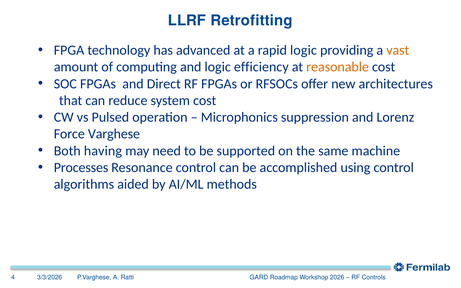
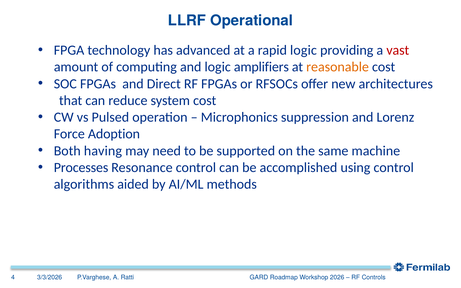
Retrofitting: Retrofitting -> Operational (252, 21)
vast colour: orange -> red (398, 50)
efficiency: efficiency -> amplifiers (261, 67)
Varghese: Varghese -> Adoption (114, 134)
